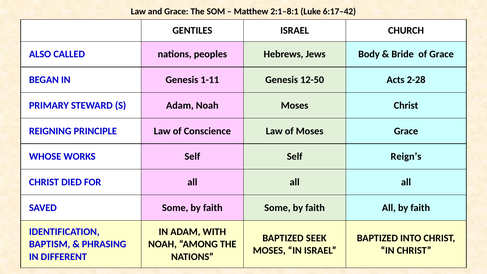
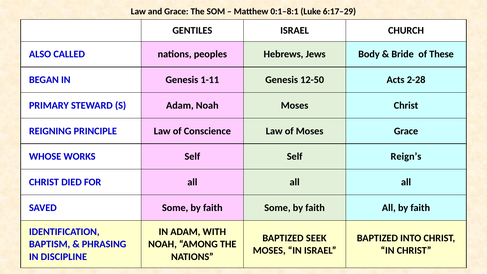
2:1–8:1: 2:1–8:1 -> 0:1–8:1 (284, 11)
6:17–42: 6:17–42 -> 6:17–29 (339, 11)
of Grace: Grace -> These (442, 54)
DIFFERENT: DIFFERENT -> DISCIPLINE (64, 257)
